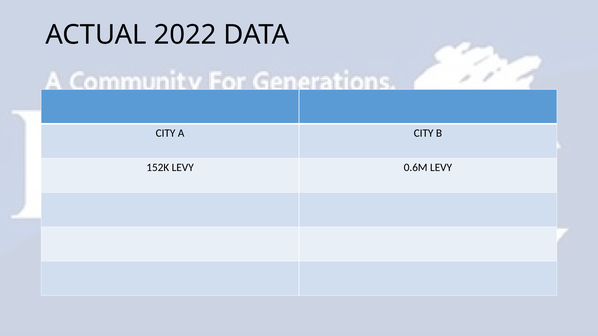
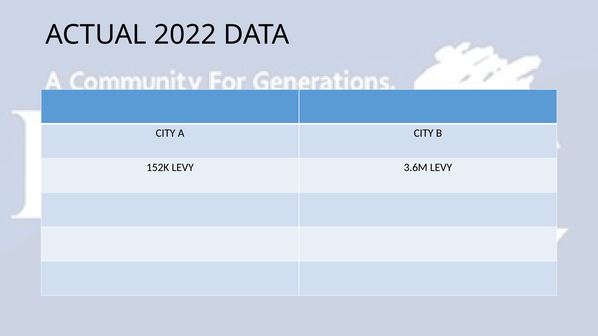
0.6M: 0.6M -> 3.6M (416, 168)
